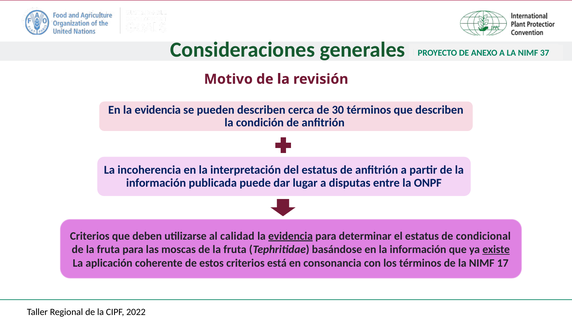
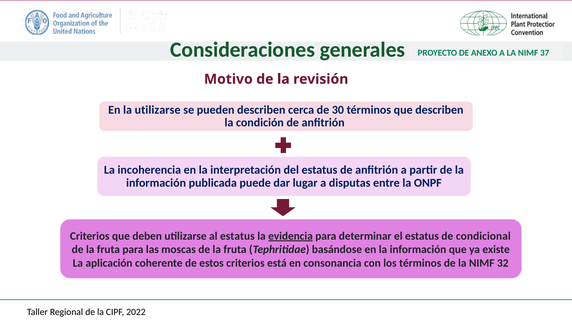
En la evidencia: evidencia -> utilizarse (158, 110)
al calidad: calidad -> estatus (237, 236)
existe underline: present -> none (496, 249)
17: 17 -> 32 (503, 263)
